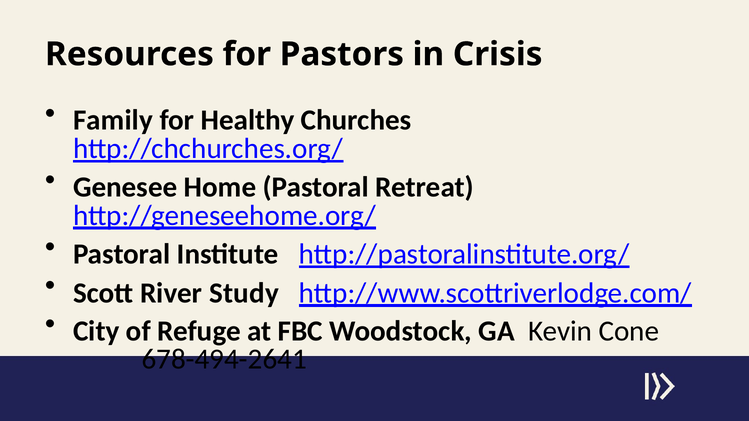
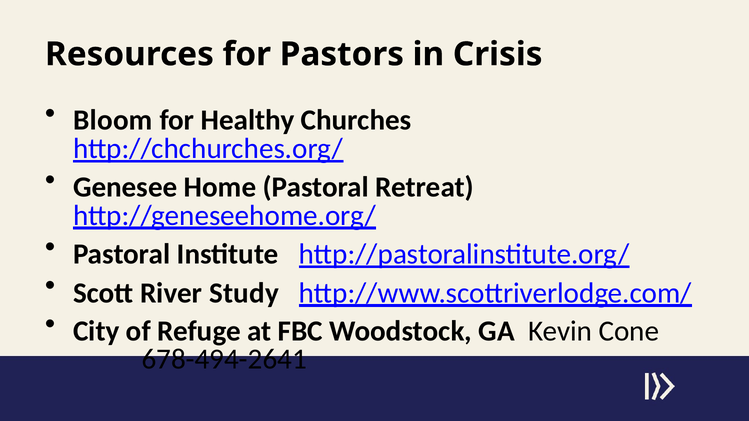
Family: Family -> Bloom (113, 120)
